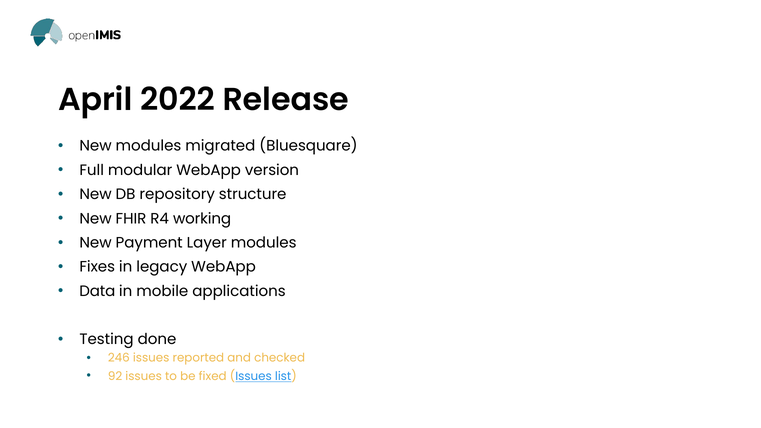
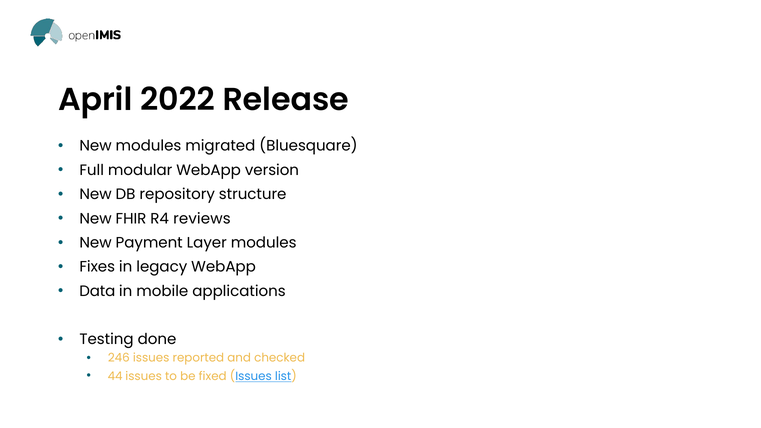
working: working -> reviews (202, 219)
92: 92 -> 44 (115, 377)
